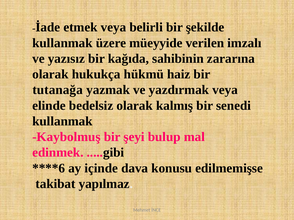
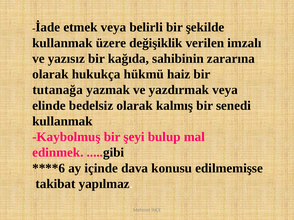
müeyyide: müeyyide -> değişiklik (156, 43)
